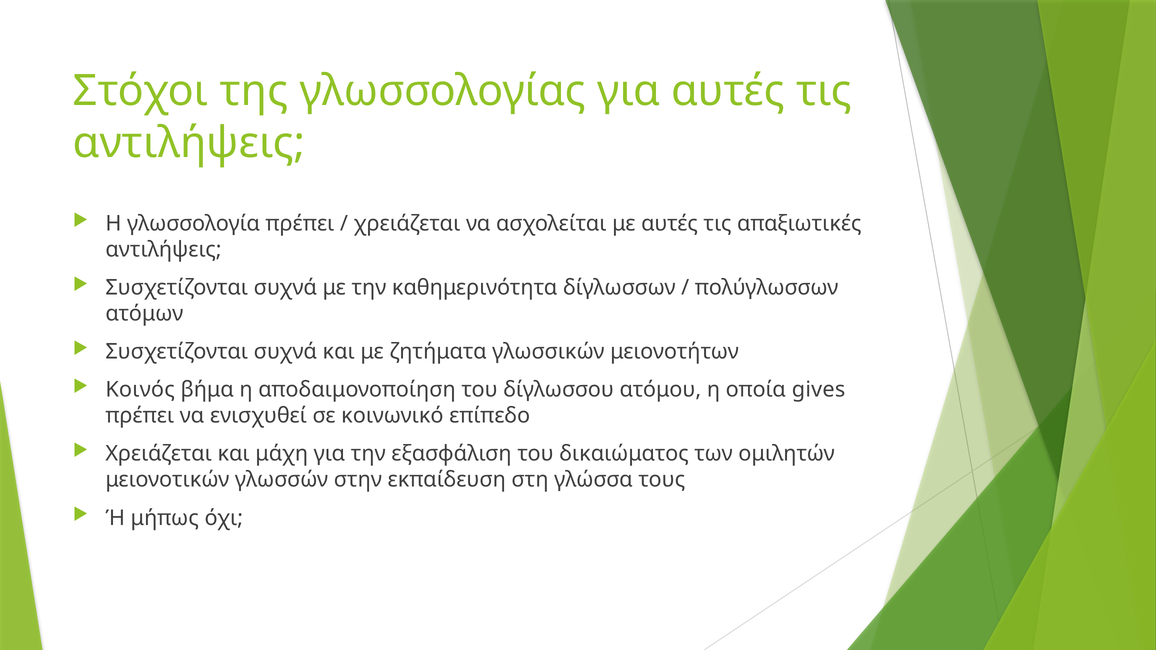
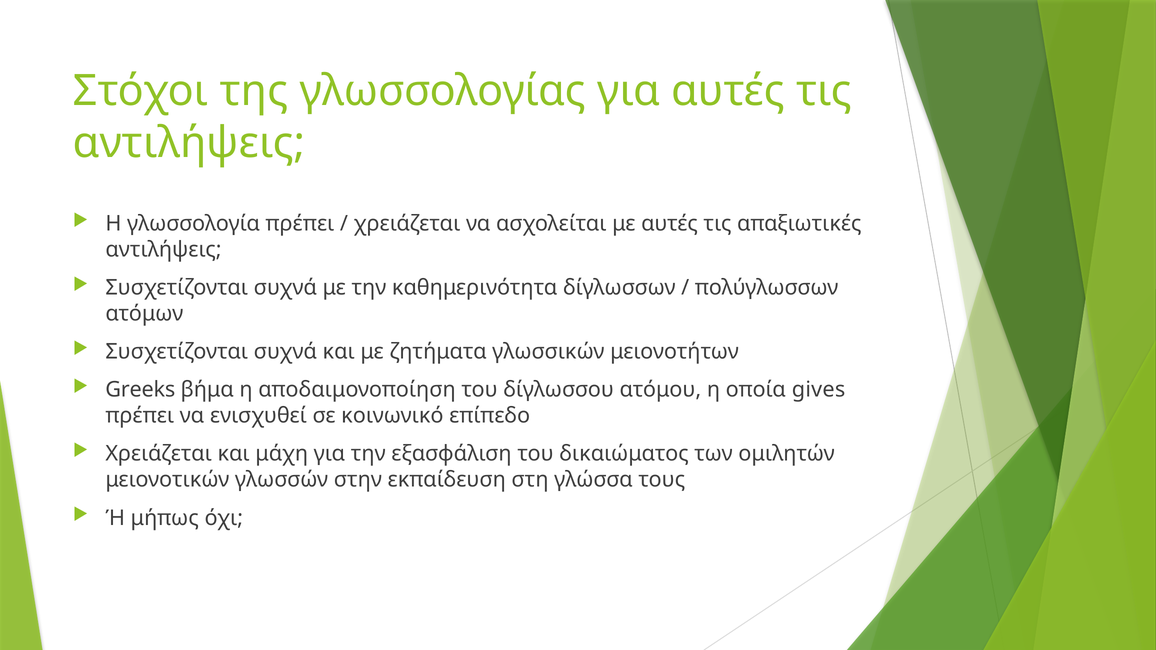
Κοινός: Κοινός -> Greeks (140, 390)
